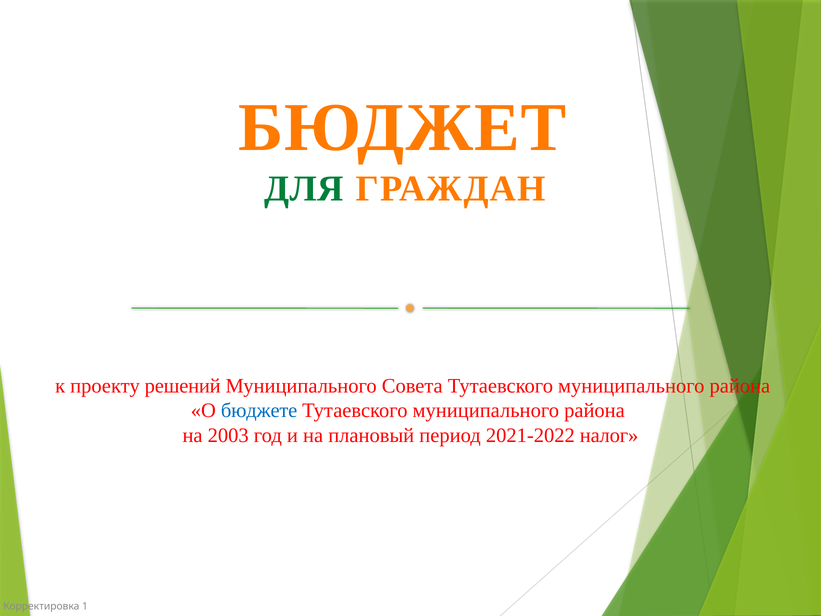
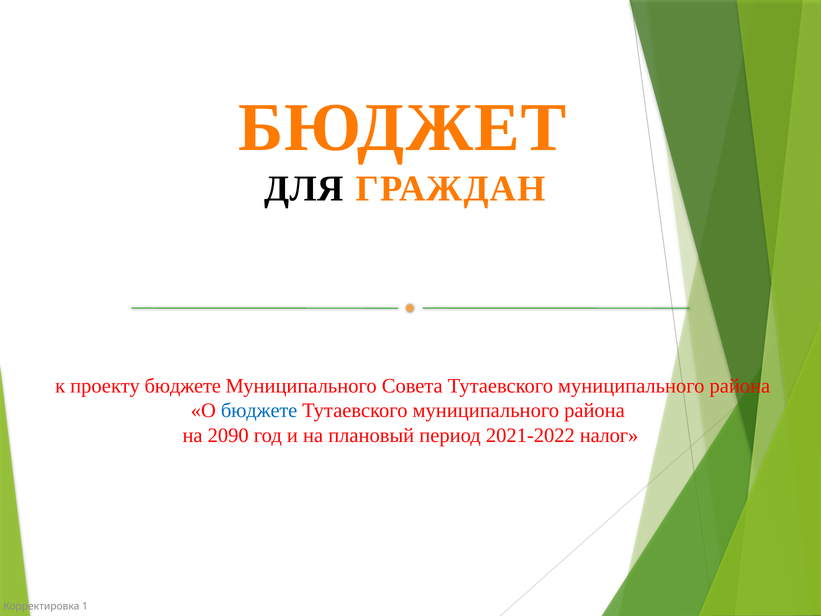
ДЛЯ colour: green -> black (304, 189)
проекту решений: решений -> бюджете (183, 386)
2003: 2003 -> 2090 (228, 435)
